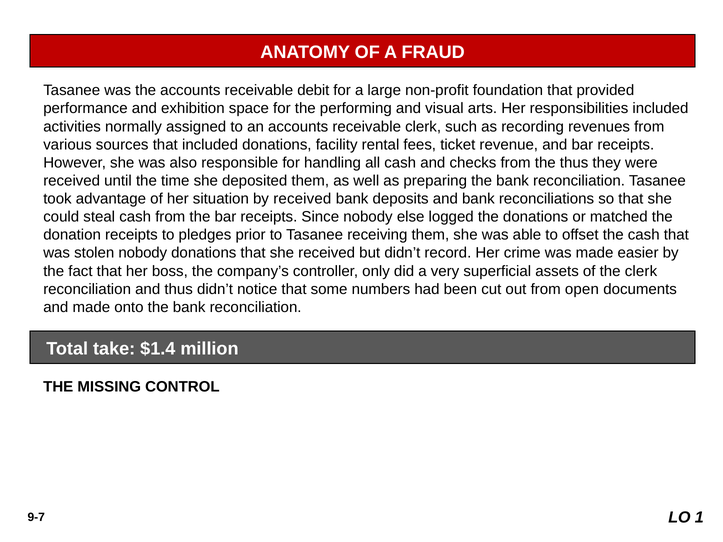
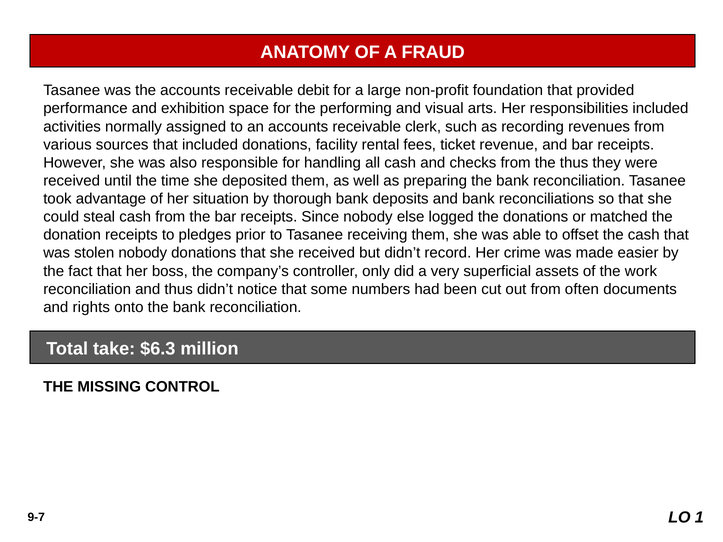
by received: received -> thorough (302, 199)
the clerk: clerk -> work (641, 271)
open: open -> often (582, 289)
and made: made -> rights (91, 307)
$1.4: $1.4 -> $6.3 (158, 349)
